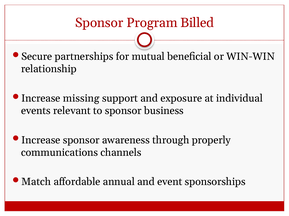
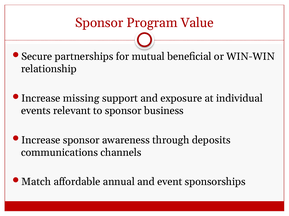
Billed: Billed -> Value (197, 23)
properly: properly -> deposits (211, 140)
